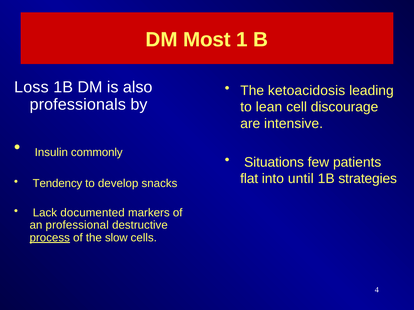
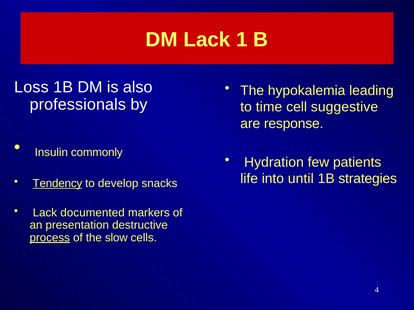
DM Most: Most -> Lack (207, 40)
ketoacidosis: ketoacidosis -> hypokalemia (307, 91)
lean: lean -> time (269, 107)
discourage: discourage -> suggestive (344, 107)
intensive: intensive -> response (294, 124)
Situations: Situations -> Hydration (274, 162)
flat: flat -> life (249, 179)
Tendency underline: none -> present (57, 184)
professional: professional -> presentation (77, 226)
